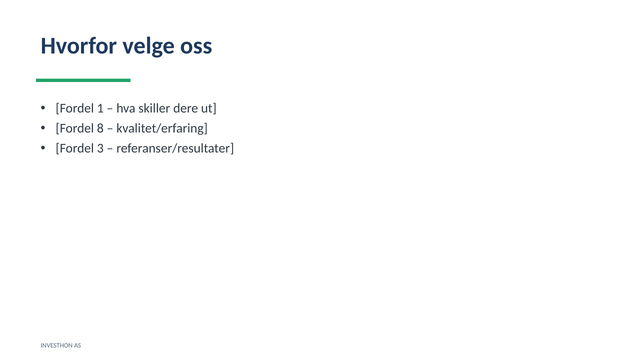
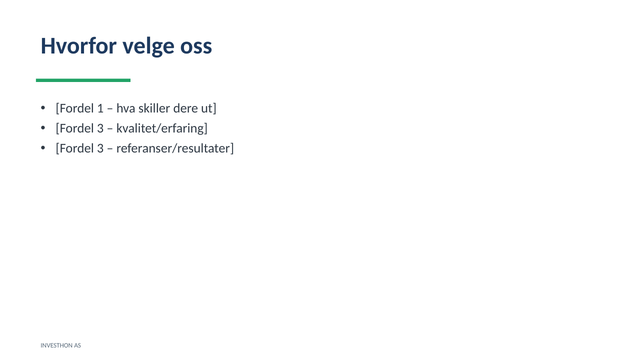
8: 8 -> 3 (100, 128)
